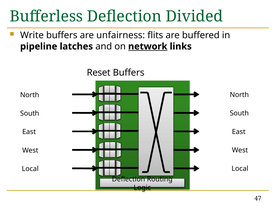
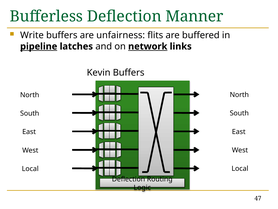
Divided: Divided -> Manner (194, 16)
pipeline underline: none -> present (39, 46)
Reset: Reset -> Kevin (99, 72)
